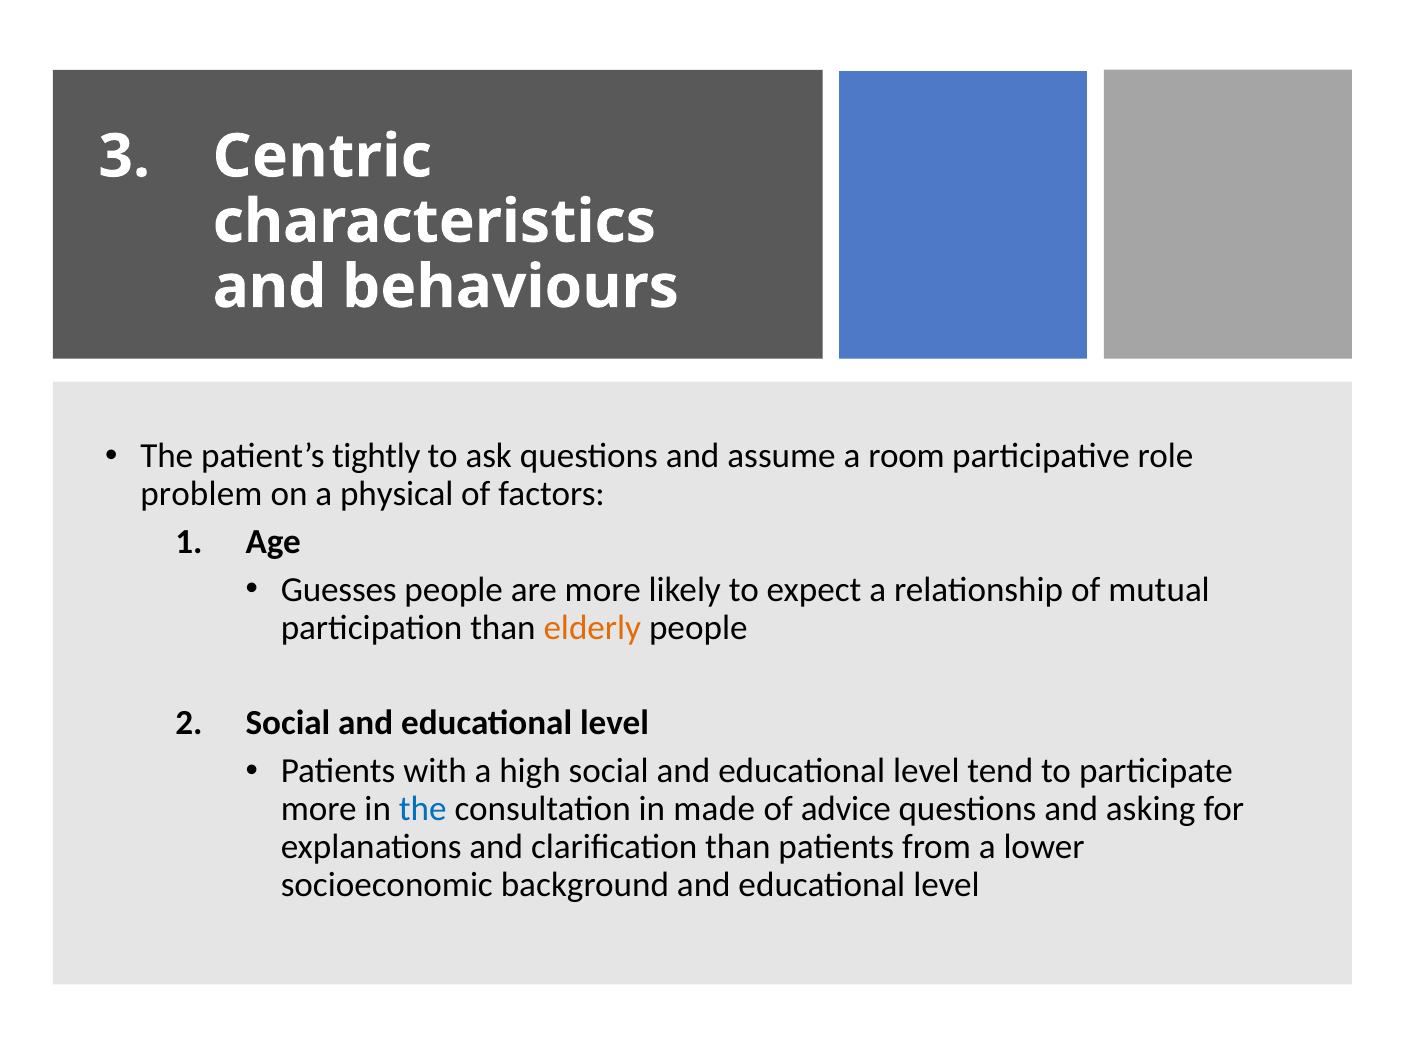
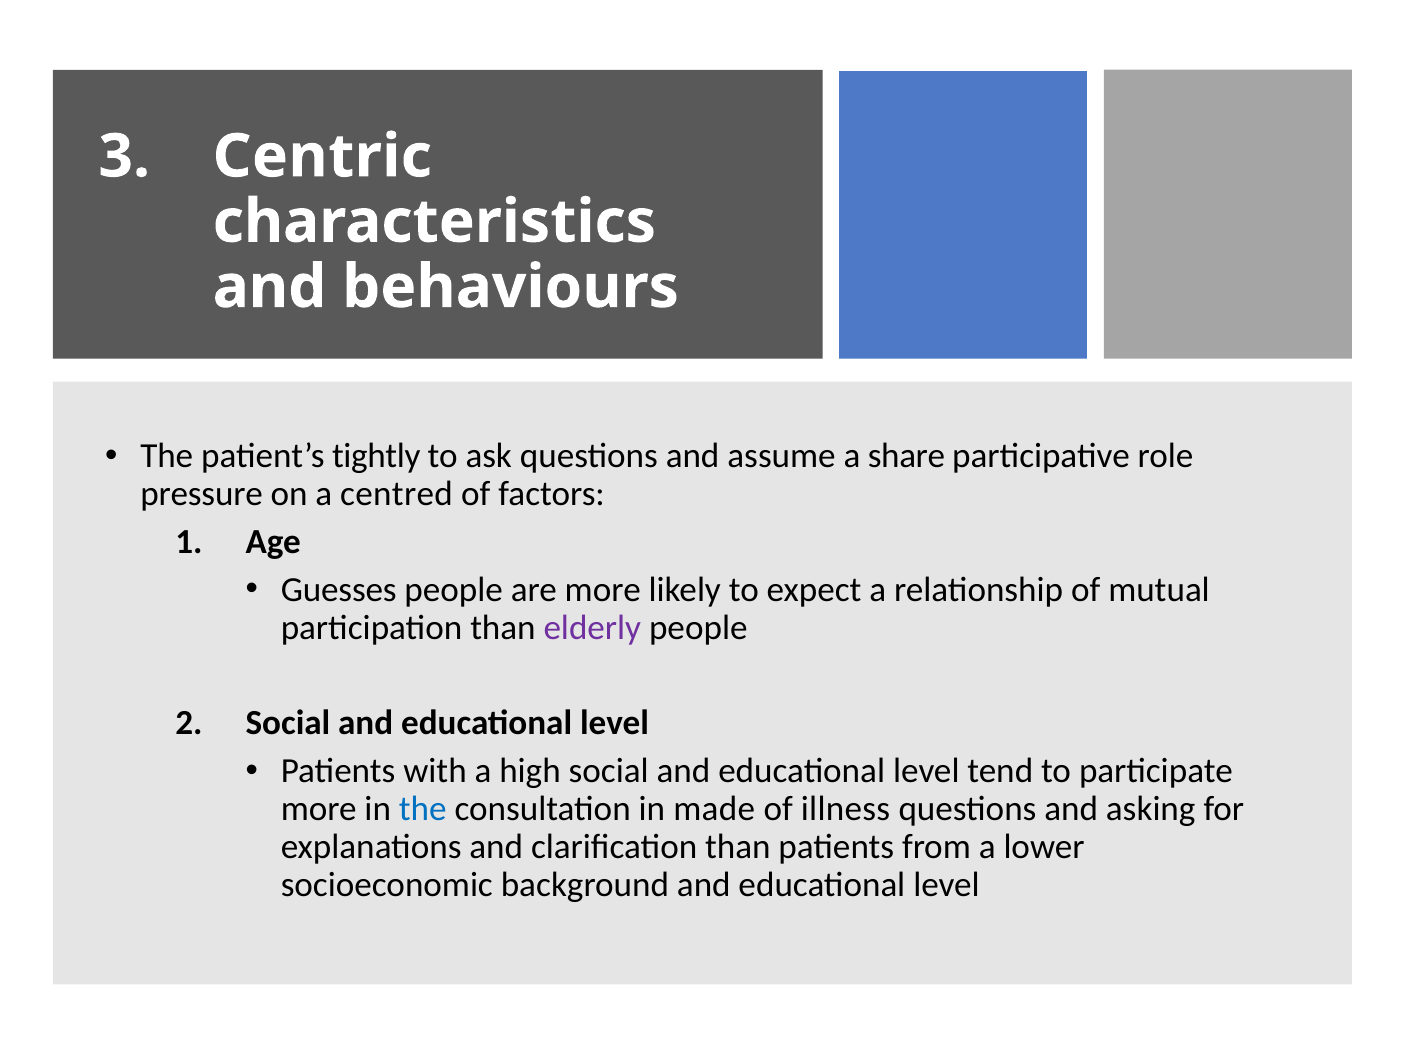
room: room -> share (906, 456)
problem: problem -> pressure (202, 494)
physical: physical -> centred (397, 494)
elderly colour: orange -> purple (592, 627)
advice: advice -> illness (846, 808)
